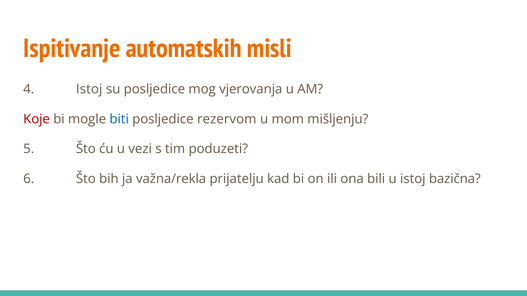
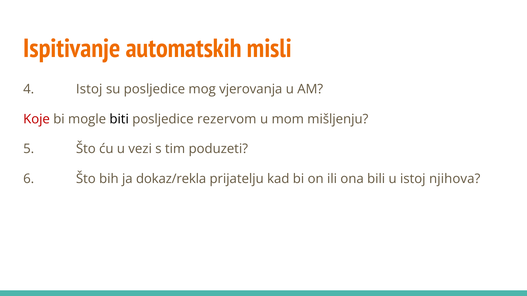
biti colour: blue -> black (119, 119)
važna/rekla: važna/rekla -> dokaz/rekla (171, 179)
bazična: bazična -> njihova (455, 179)
